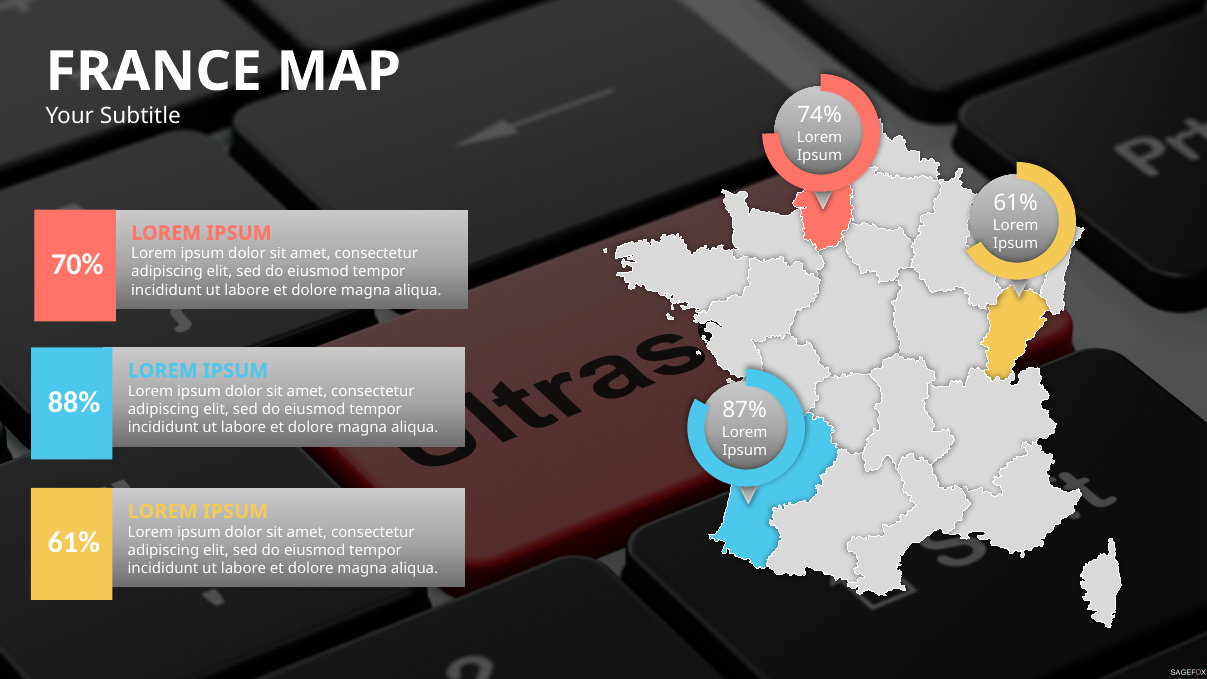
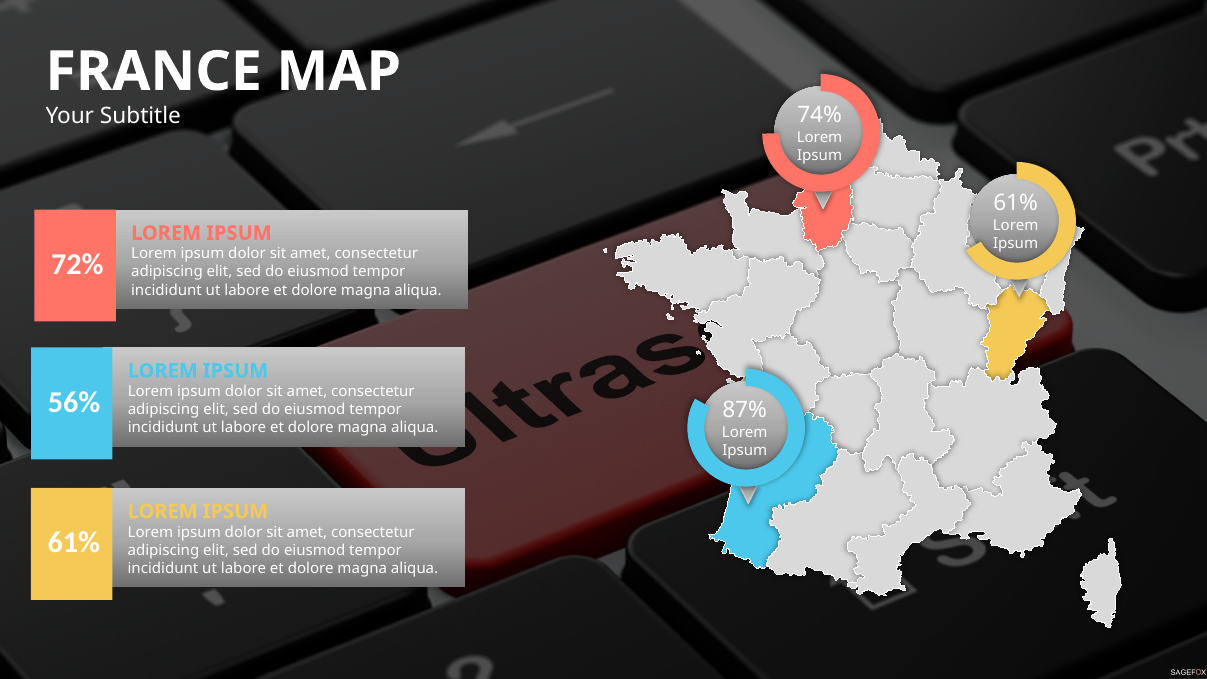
70%: 70% -> 72% (77, 264)
88%: 88% -> 56% (74, 402)
